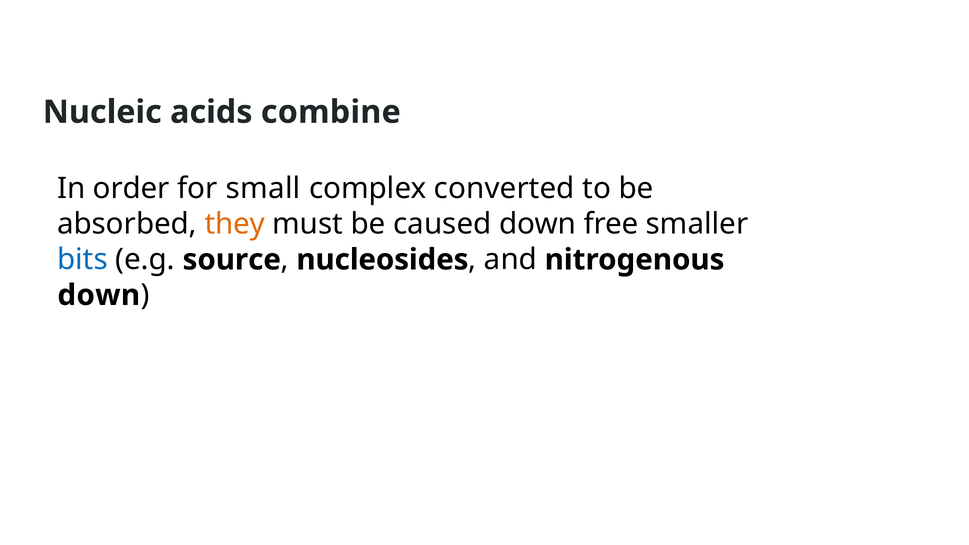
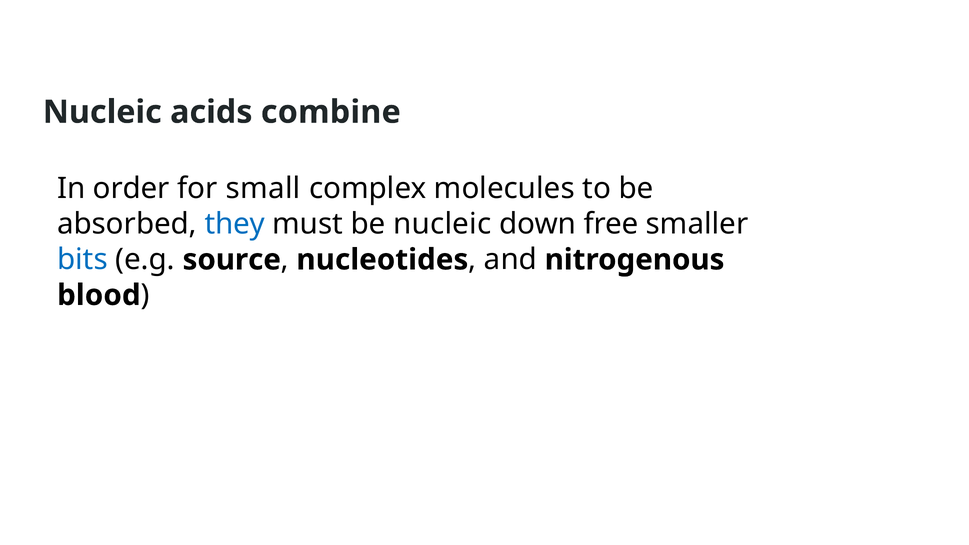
converted: converted -> molecules (504, 189)
they colour: orange -> blue (235, 224)
be caused: caused -> nucleic (442, 224)
nucleosides: nucleosides -> nucleotides (382, 260)
down: down -> blood (99, 295)
